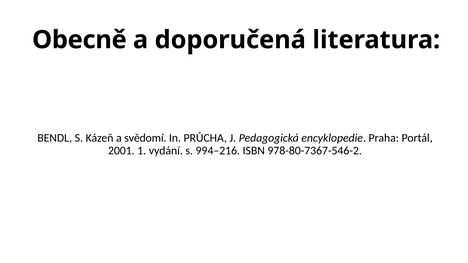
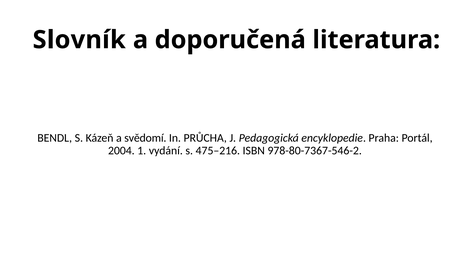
Obecně: Obecně -> Slovník (79, 40)
2001: 2001 -> 2004 (121, 151)
994–216: 994–216 -> 475–216 (218, 151)
